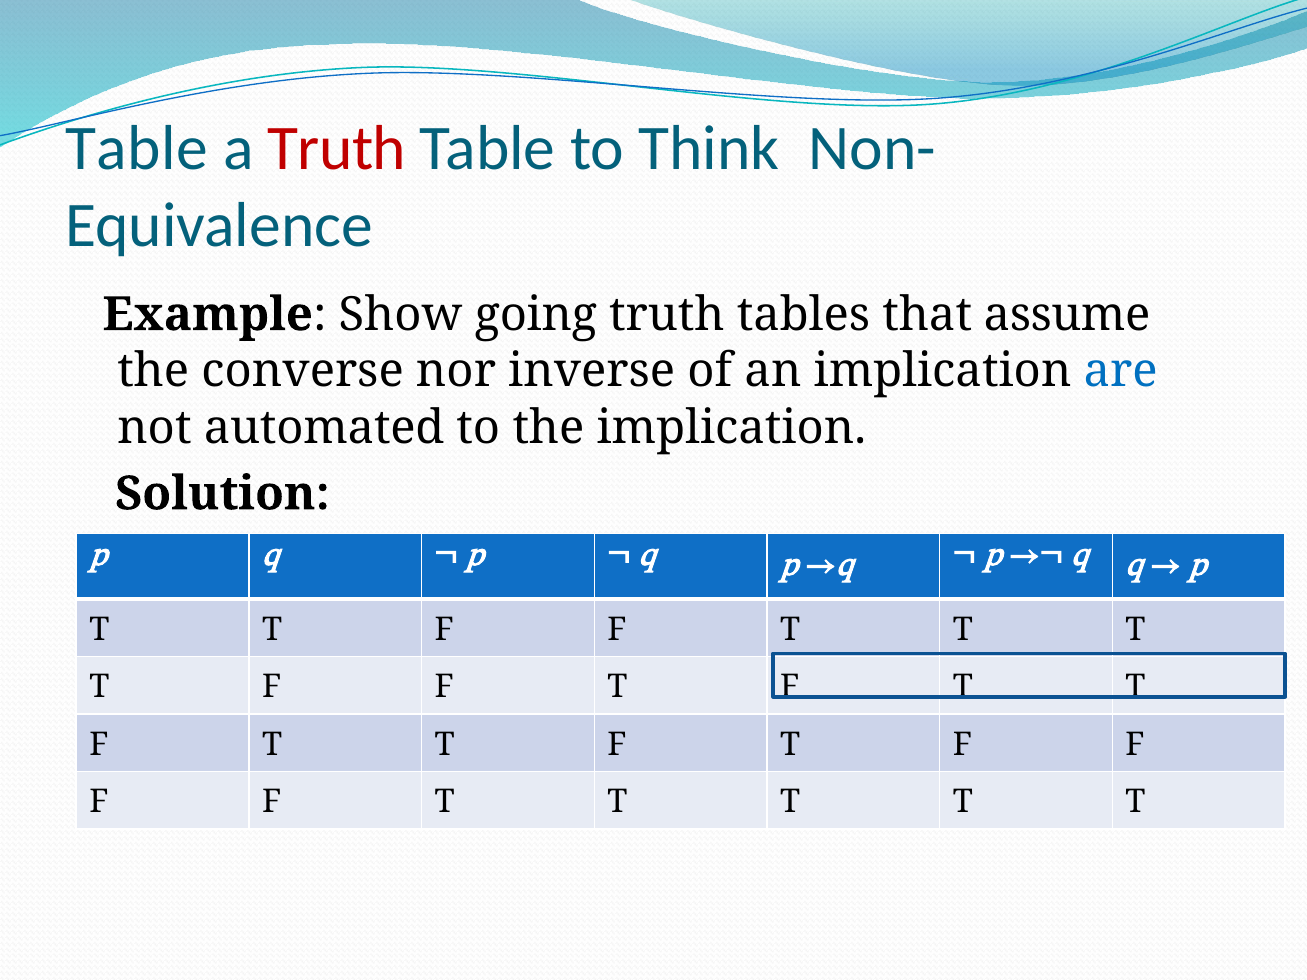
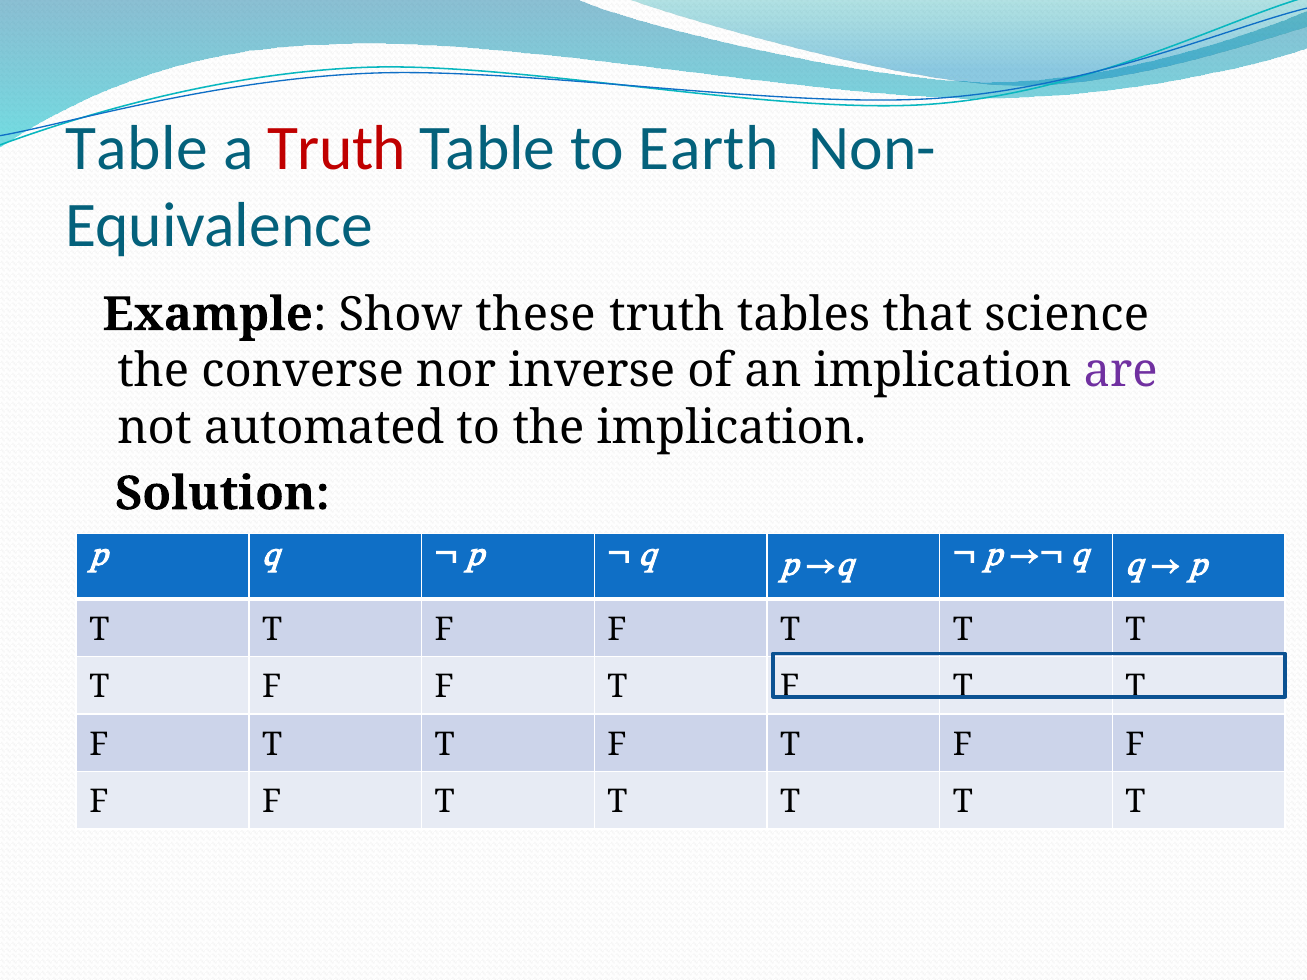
Think: Think -> Earth (709, 148)
going: going -> these (536, 315)
assume: assume -> science (1067, 315)
are colour: blue -> purple (1121, 371)
